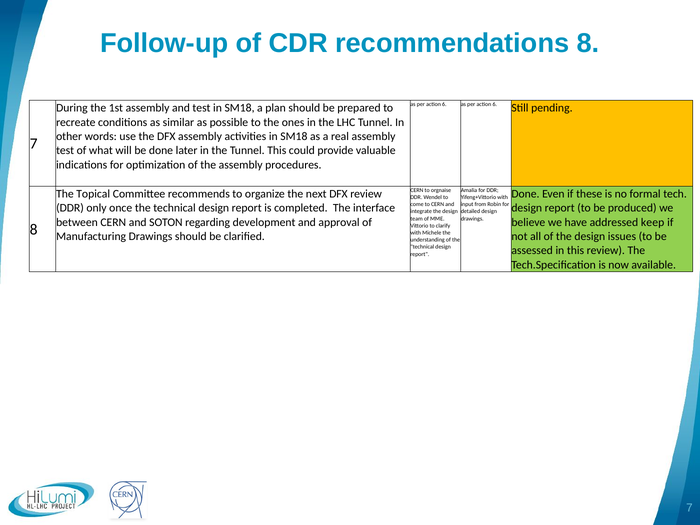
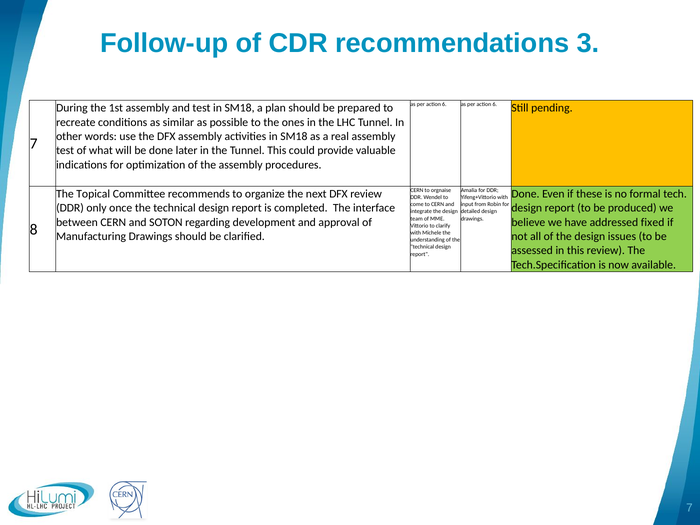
recommendations 8: 8 -> 3 (588, 43)
keep: keep -> fixed (653, 222)
